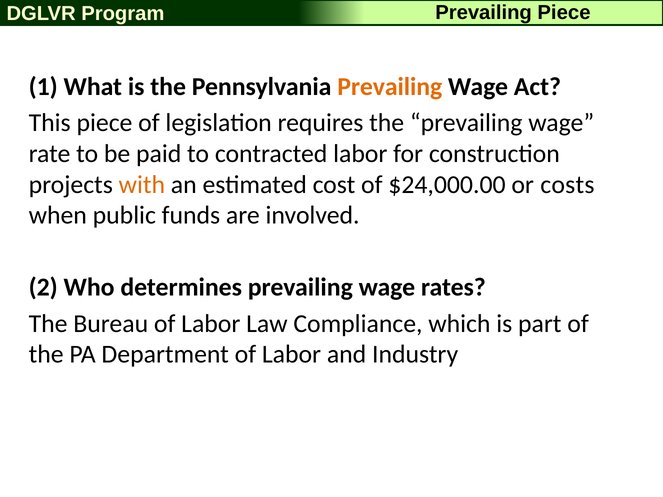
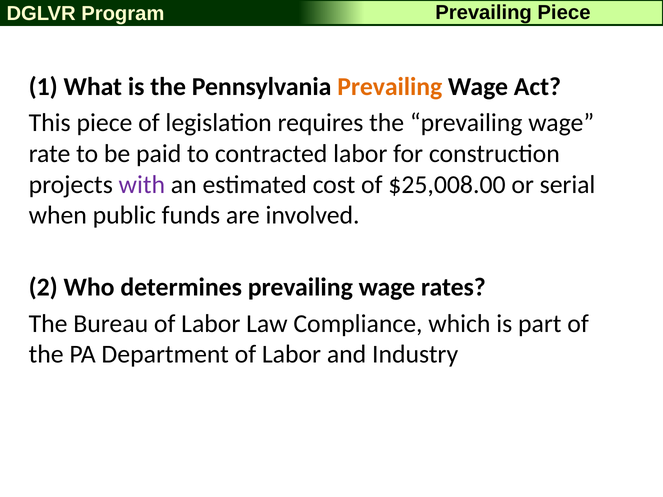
with colour: orange -> purple (142, 185)
$24,000.00: $24,000.00 -> $25,008.00 (447, 185)
costs: costs -> serial (568, 185)
